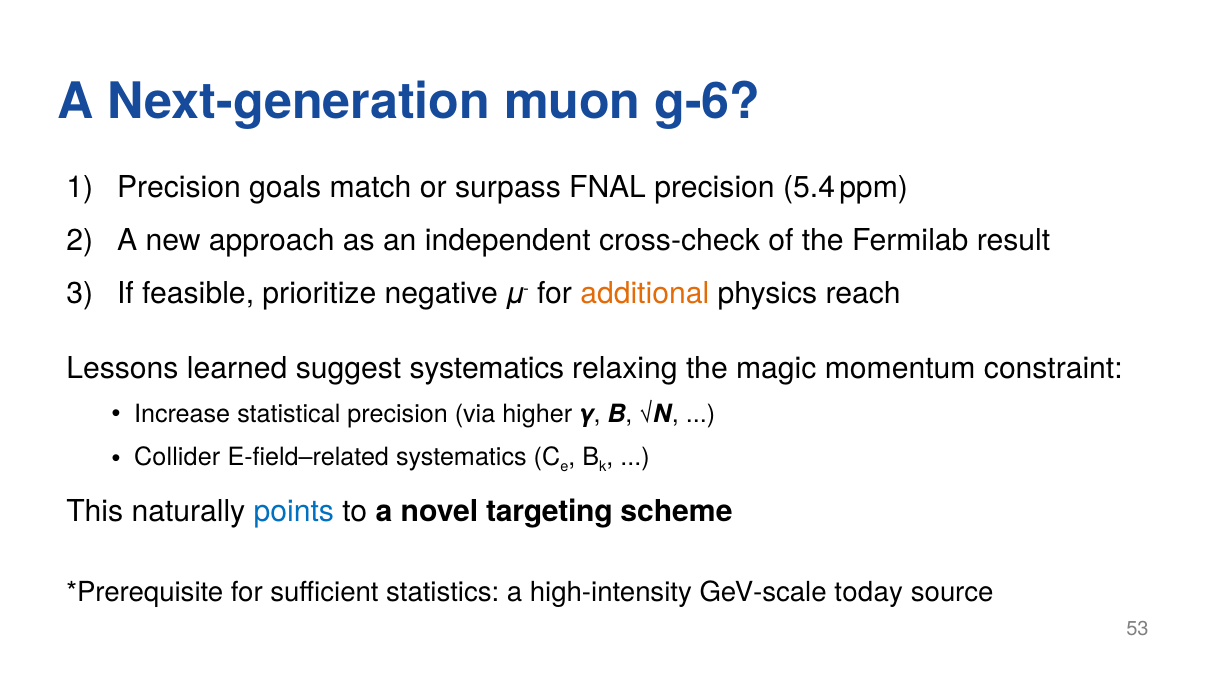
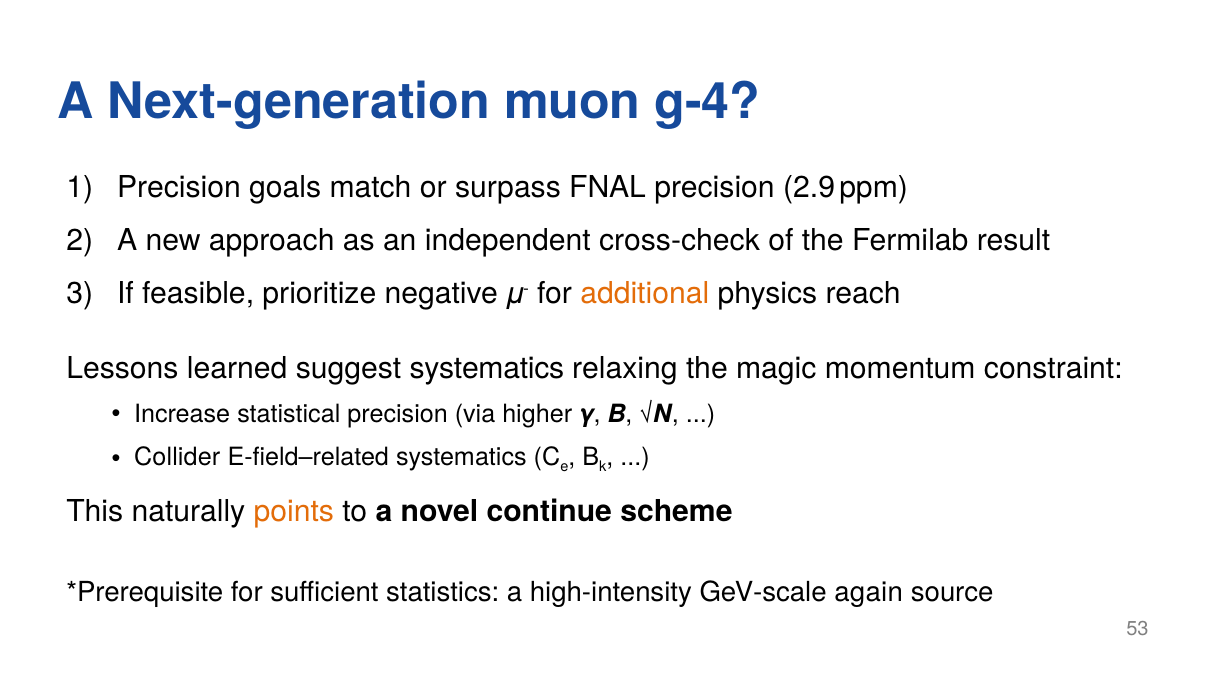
g-6: g-6 -> g-4 (708, 101)
5.4: 5.4 -> 2.9 (809, 188)
points colour: blue -> orange (294, 511)
targeting: targeting -> continue (549, 511)
today: today -> again (869, 592)
